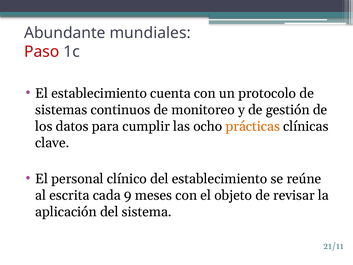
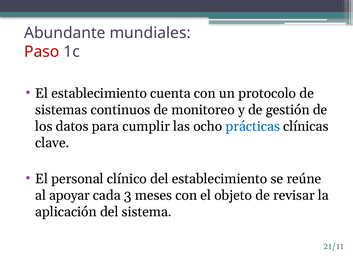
prácticas colour: orange -> blue (253, 126)
escrita: escrita -> apoyar (69, 195)
9: 9 -> 3 (128, 195)
